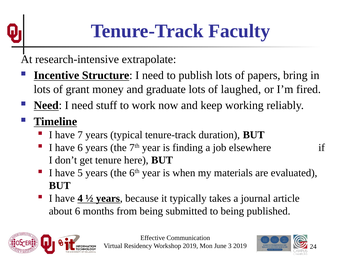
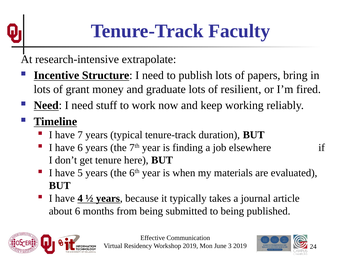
laughed: laughed -> resilient (241, 89)
